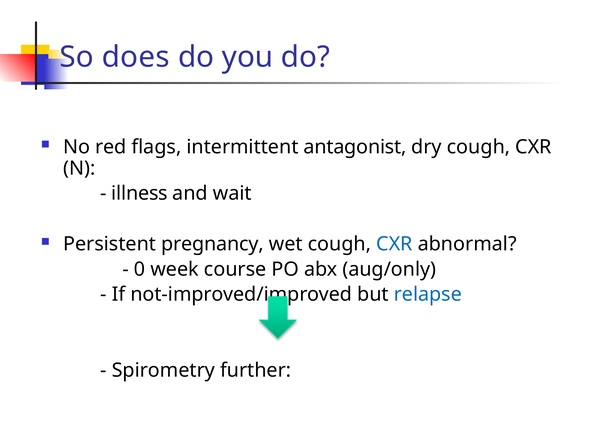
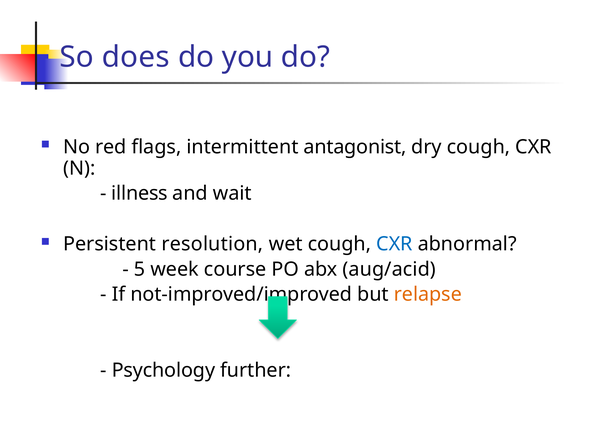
pregnancy: pregnancy -> resolution (212, 244)
0: 0 -> 5 (140, 270)
aug/only: aug/only -> aug/acid (389, 270)
relapse colour: blue -> orange (428, 295)
Spirometry: Spirometry -> Psychology (163, 371)
